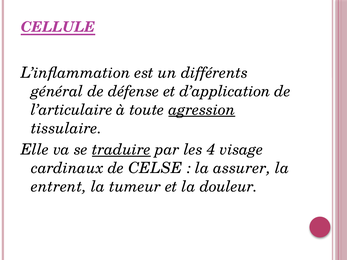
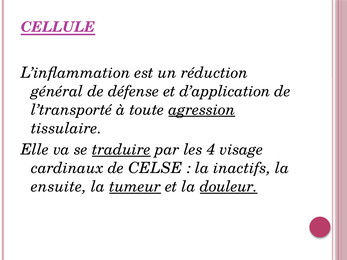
différents: différents -> réduction (215, 73)
l’articulaire: l’articulaire -> l’transporté (72, 110)
assurer: assurer -> inactifs (242, 168)
entrent: entrent -> ensuite (59, 187)
tumeur underline: none -> present (135, 187)
douleur underline: none -> present (229, 187)
